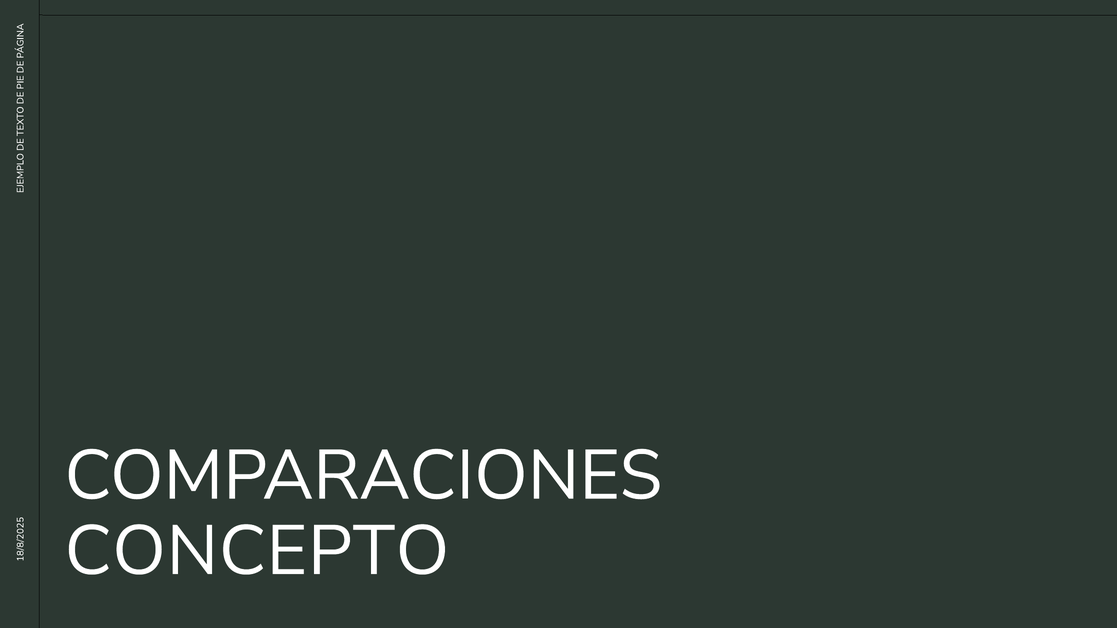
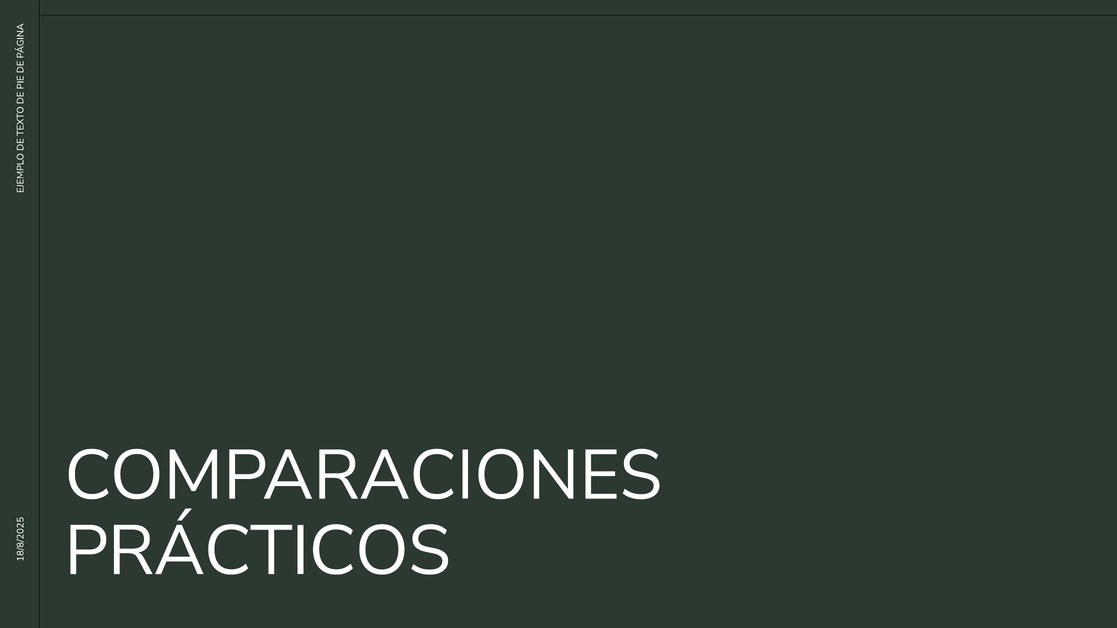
CONCEPTO: CONCEPTO -> PRÁCTICOS (258, 551)
